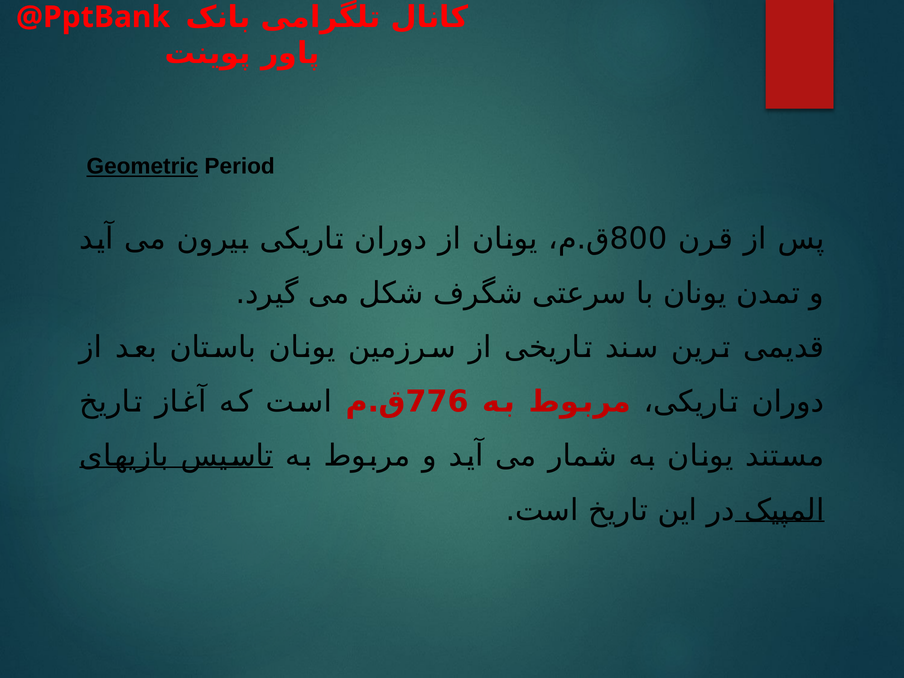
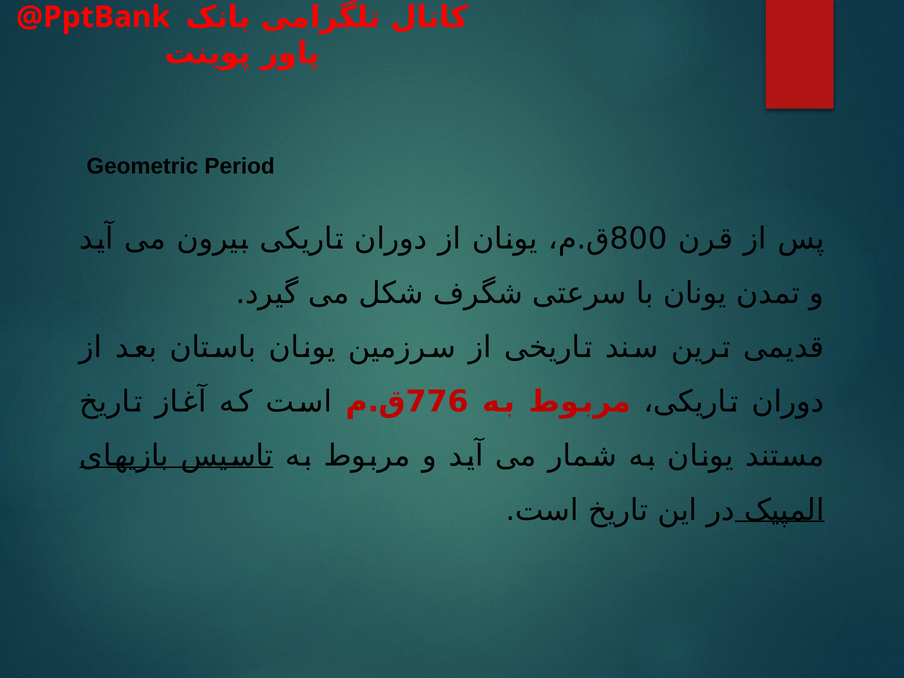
Geometric underline: present -> none (142, 166)
